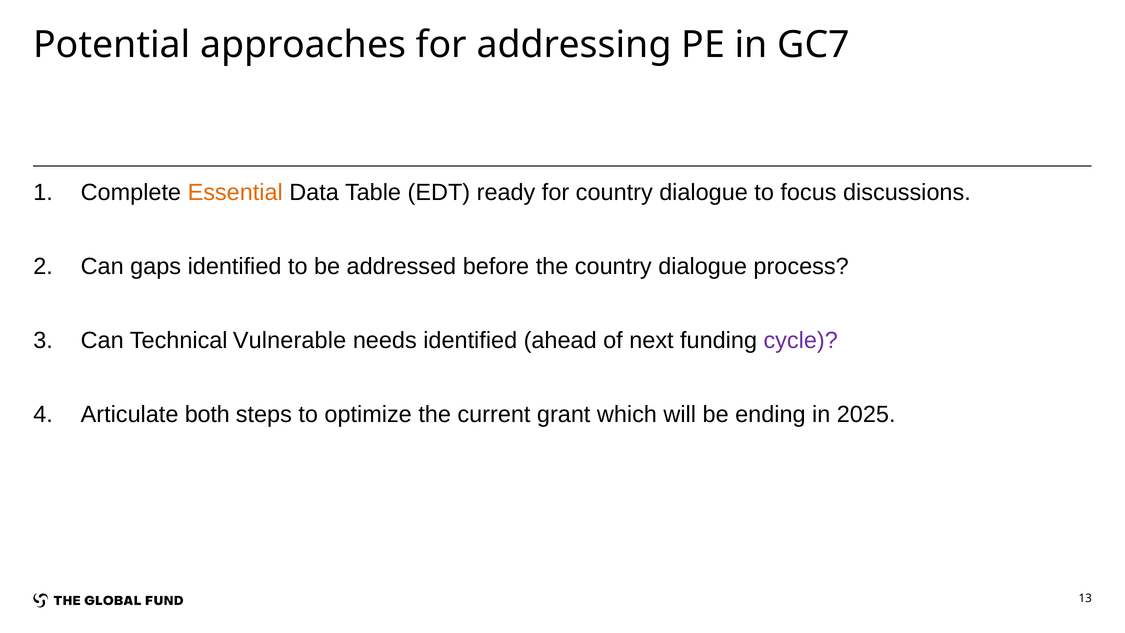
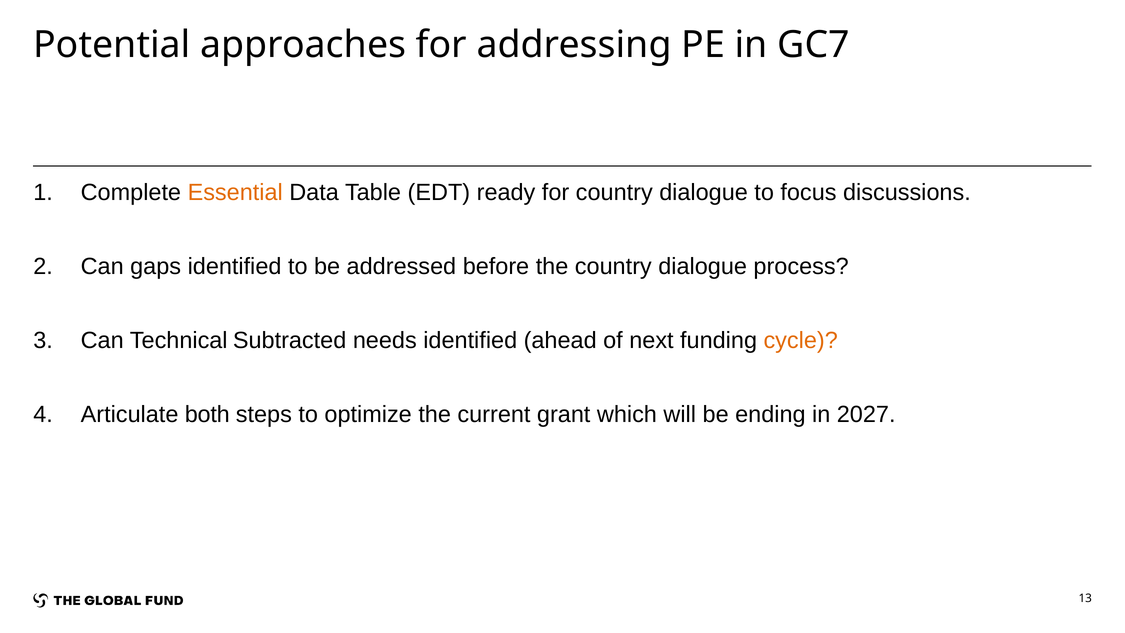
Vulnerable: Vulnerable -> Subtracted (290, 340)
cycle colour: purple -> orange (801, 340)
2025: 2025 -> 2027 (866, 414)
